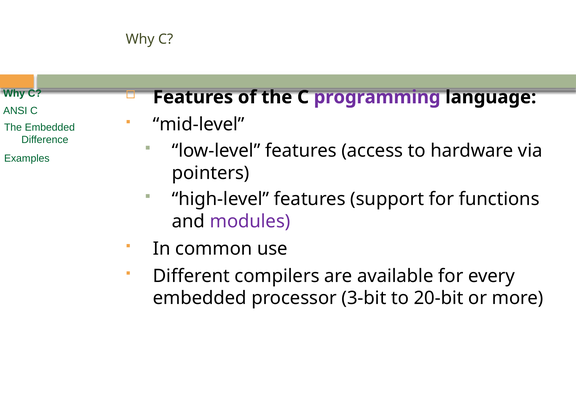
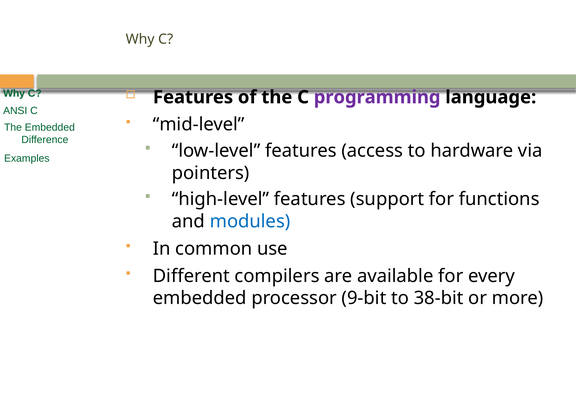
modules colour: purple -> blue (250, 221)
3-bit: 3-bit -> 9-bit (364, 298)
20-bit: 20-bit -> 38-bit (439, 298)
